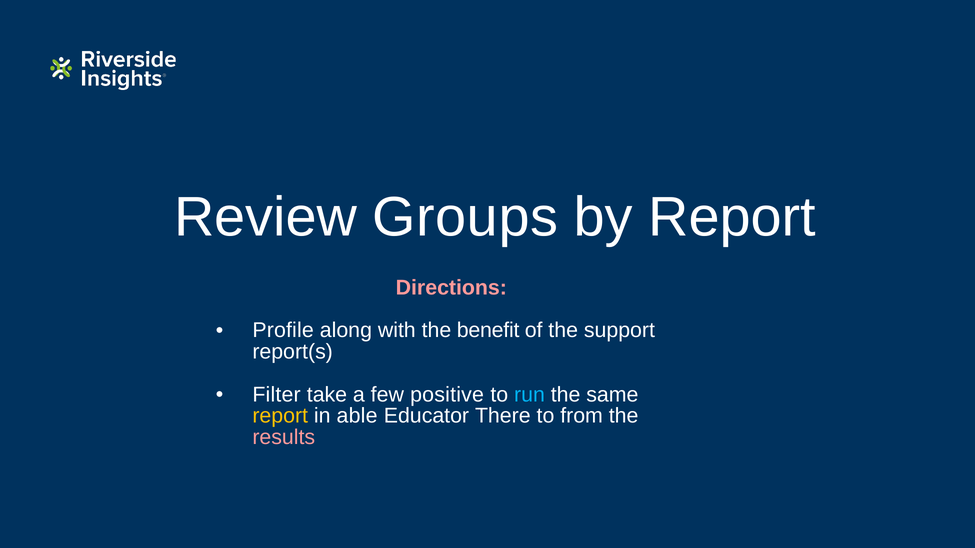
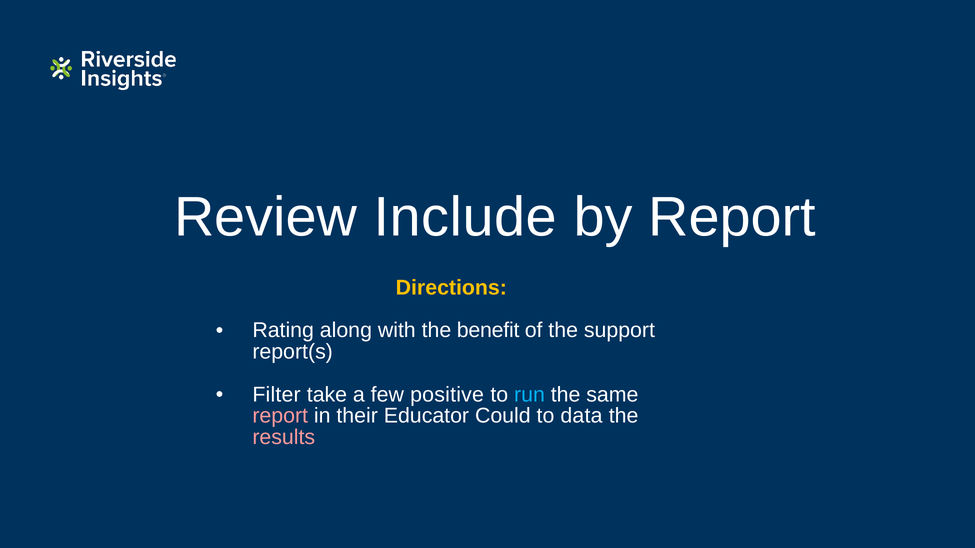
Groups: Groups -> Include (465, 217)
Directions colour: pink -> yellow (451, 288)
Profile: Profile -> Rating (283, 331)
report colour: yellow -> pink (280, 416)
able: able -> their (357, 416)
There: There -> Could (503, 416)
from: from -> data (581, 416)
